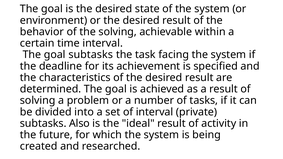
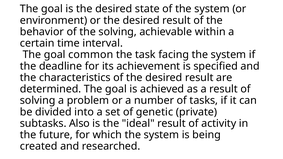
goal subtasks: subtasks -> common (91, 55)
of interval: interval -> genetic (154, 112)
